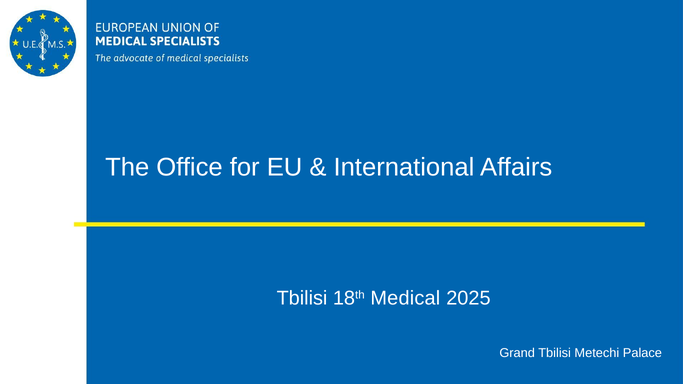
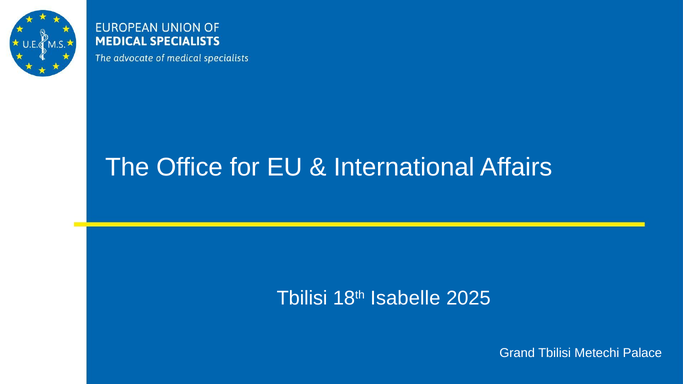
Medical: Medical -> Isabelle (405, 298)
